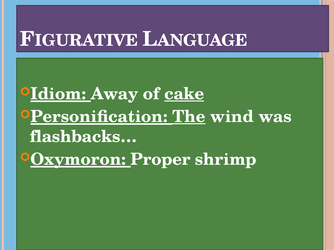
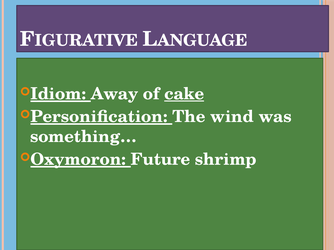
The underline: present -> none (189, 117)
flashbacks…: flashbacks… -> something… (83, 137)
Proper: Proper -> Future (160, 160)
